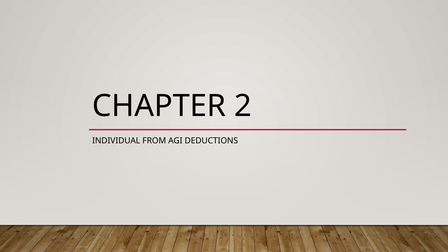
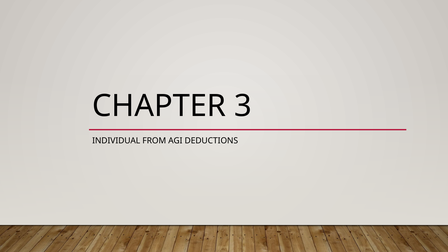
2: 2 -> 3 (243, 106)
